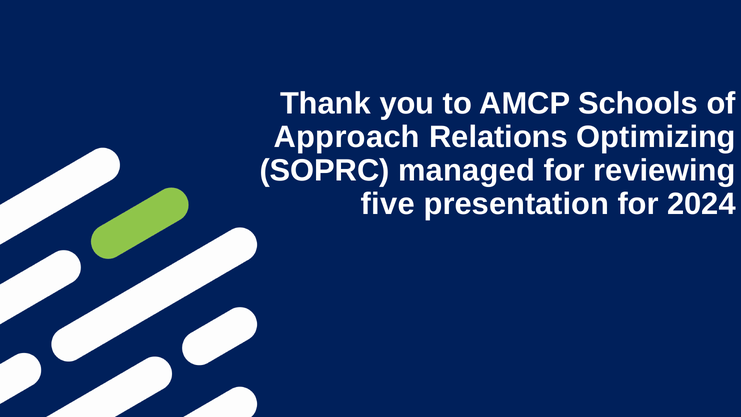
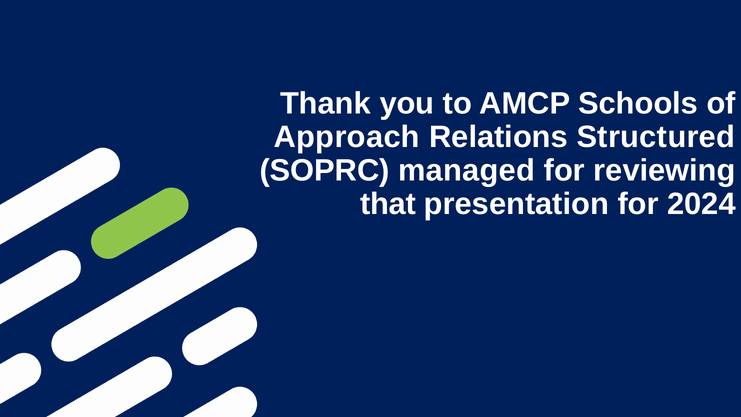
Optimizing: Optimizing -> Structured (656, 137)
five: five -> that (388, 204)
